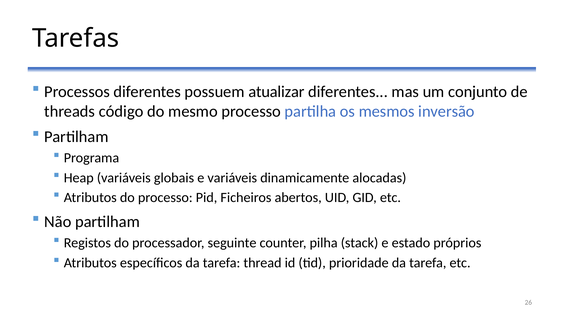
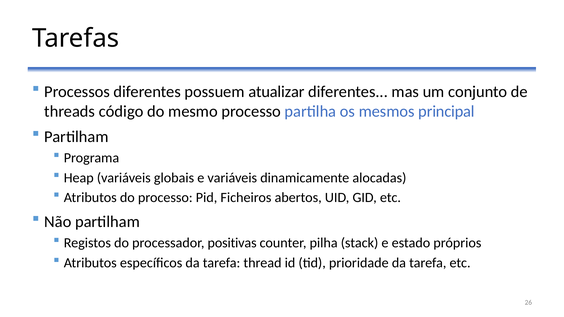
inversão: inversão -> principal (447, 111)
seguinte: seguinte -> positivas (232, 243)
